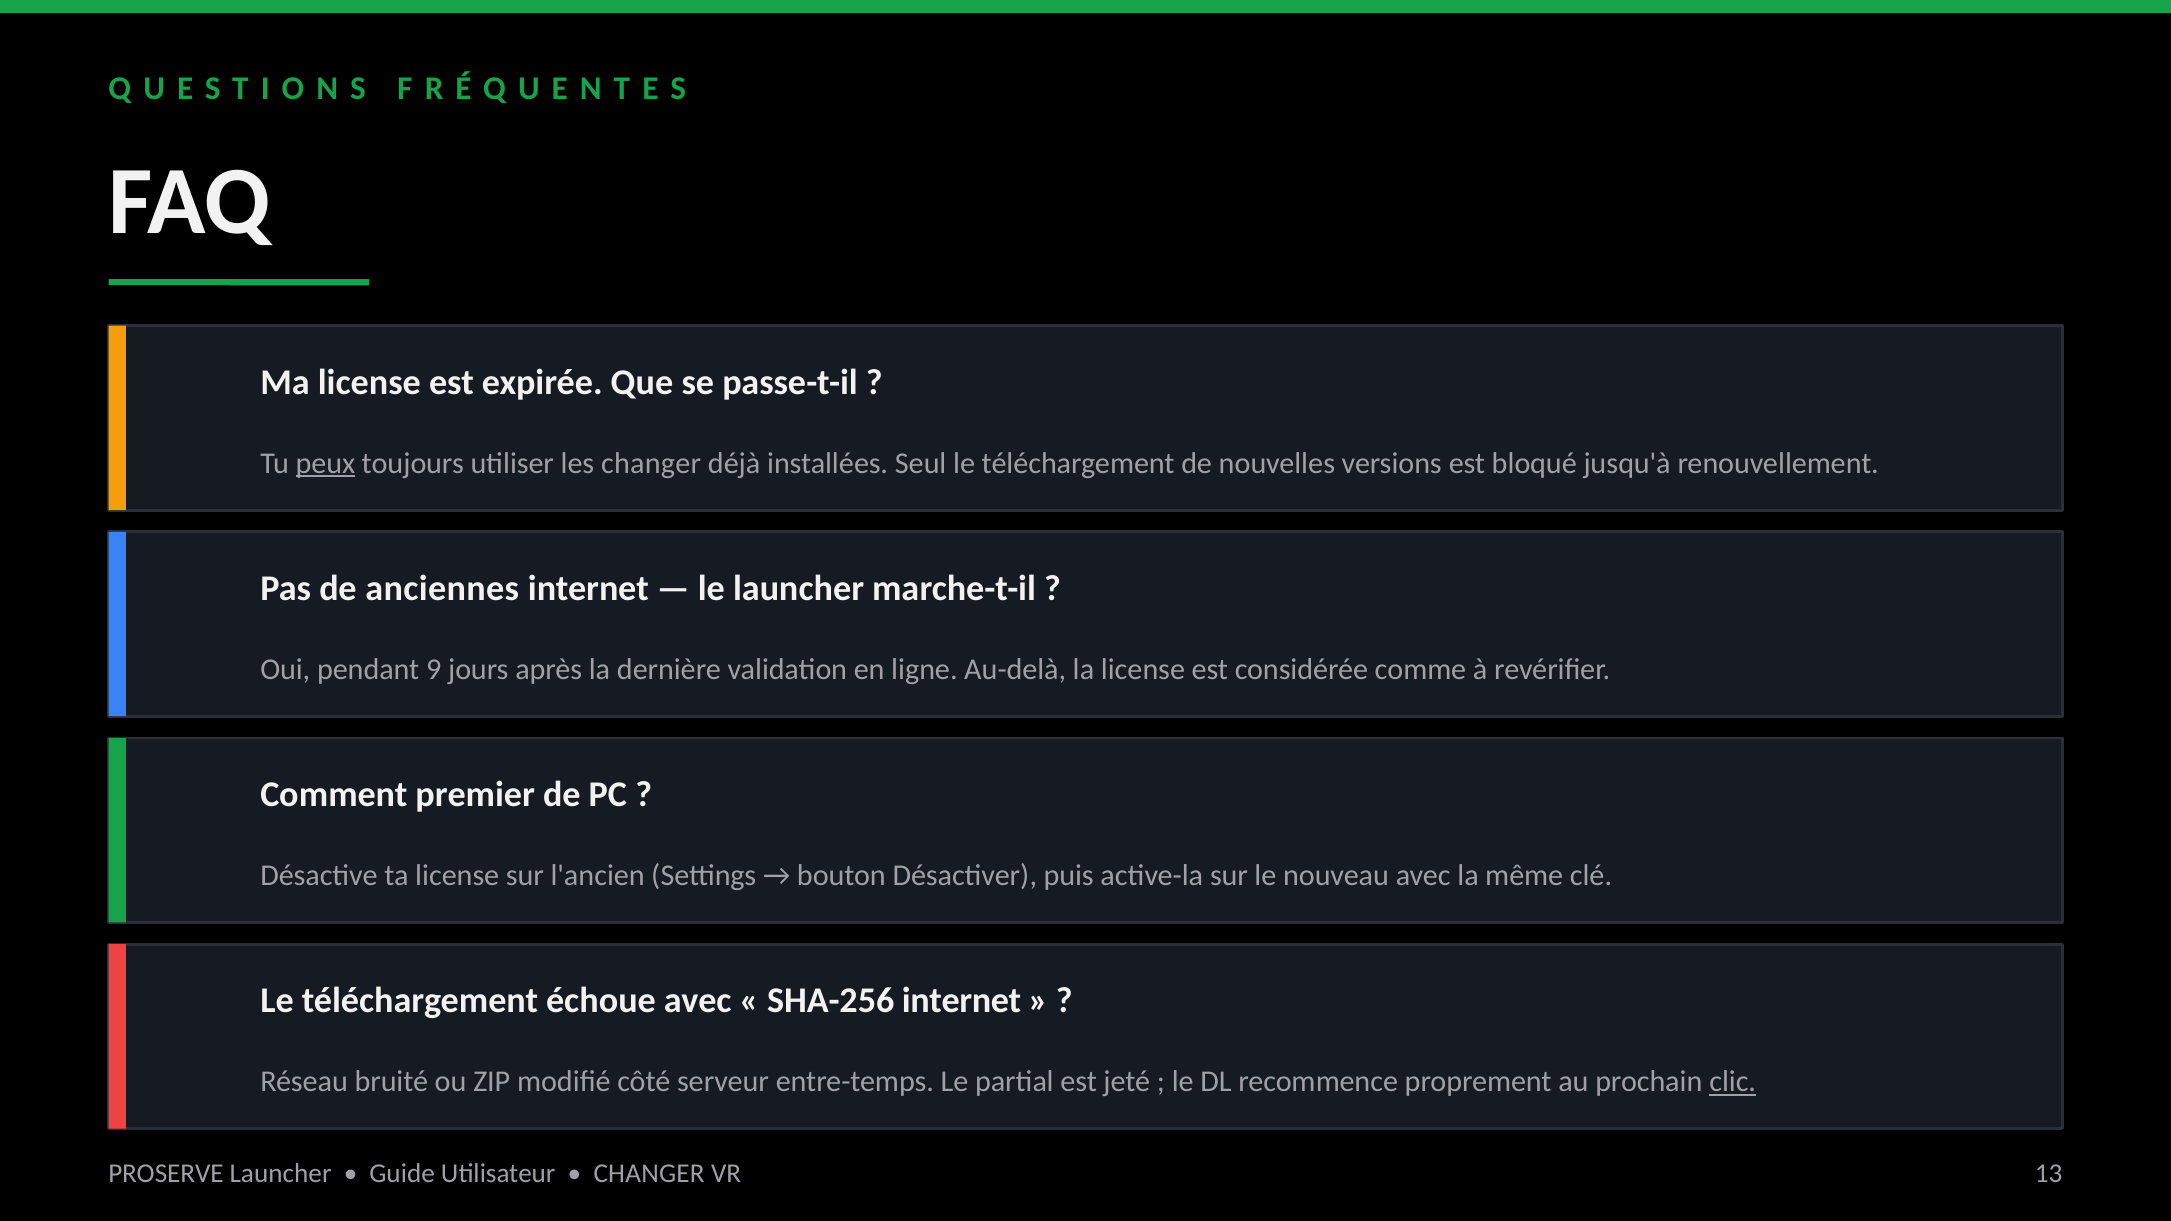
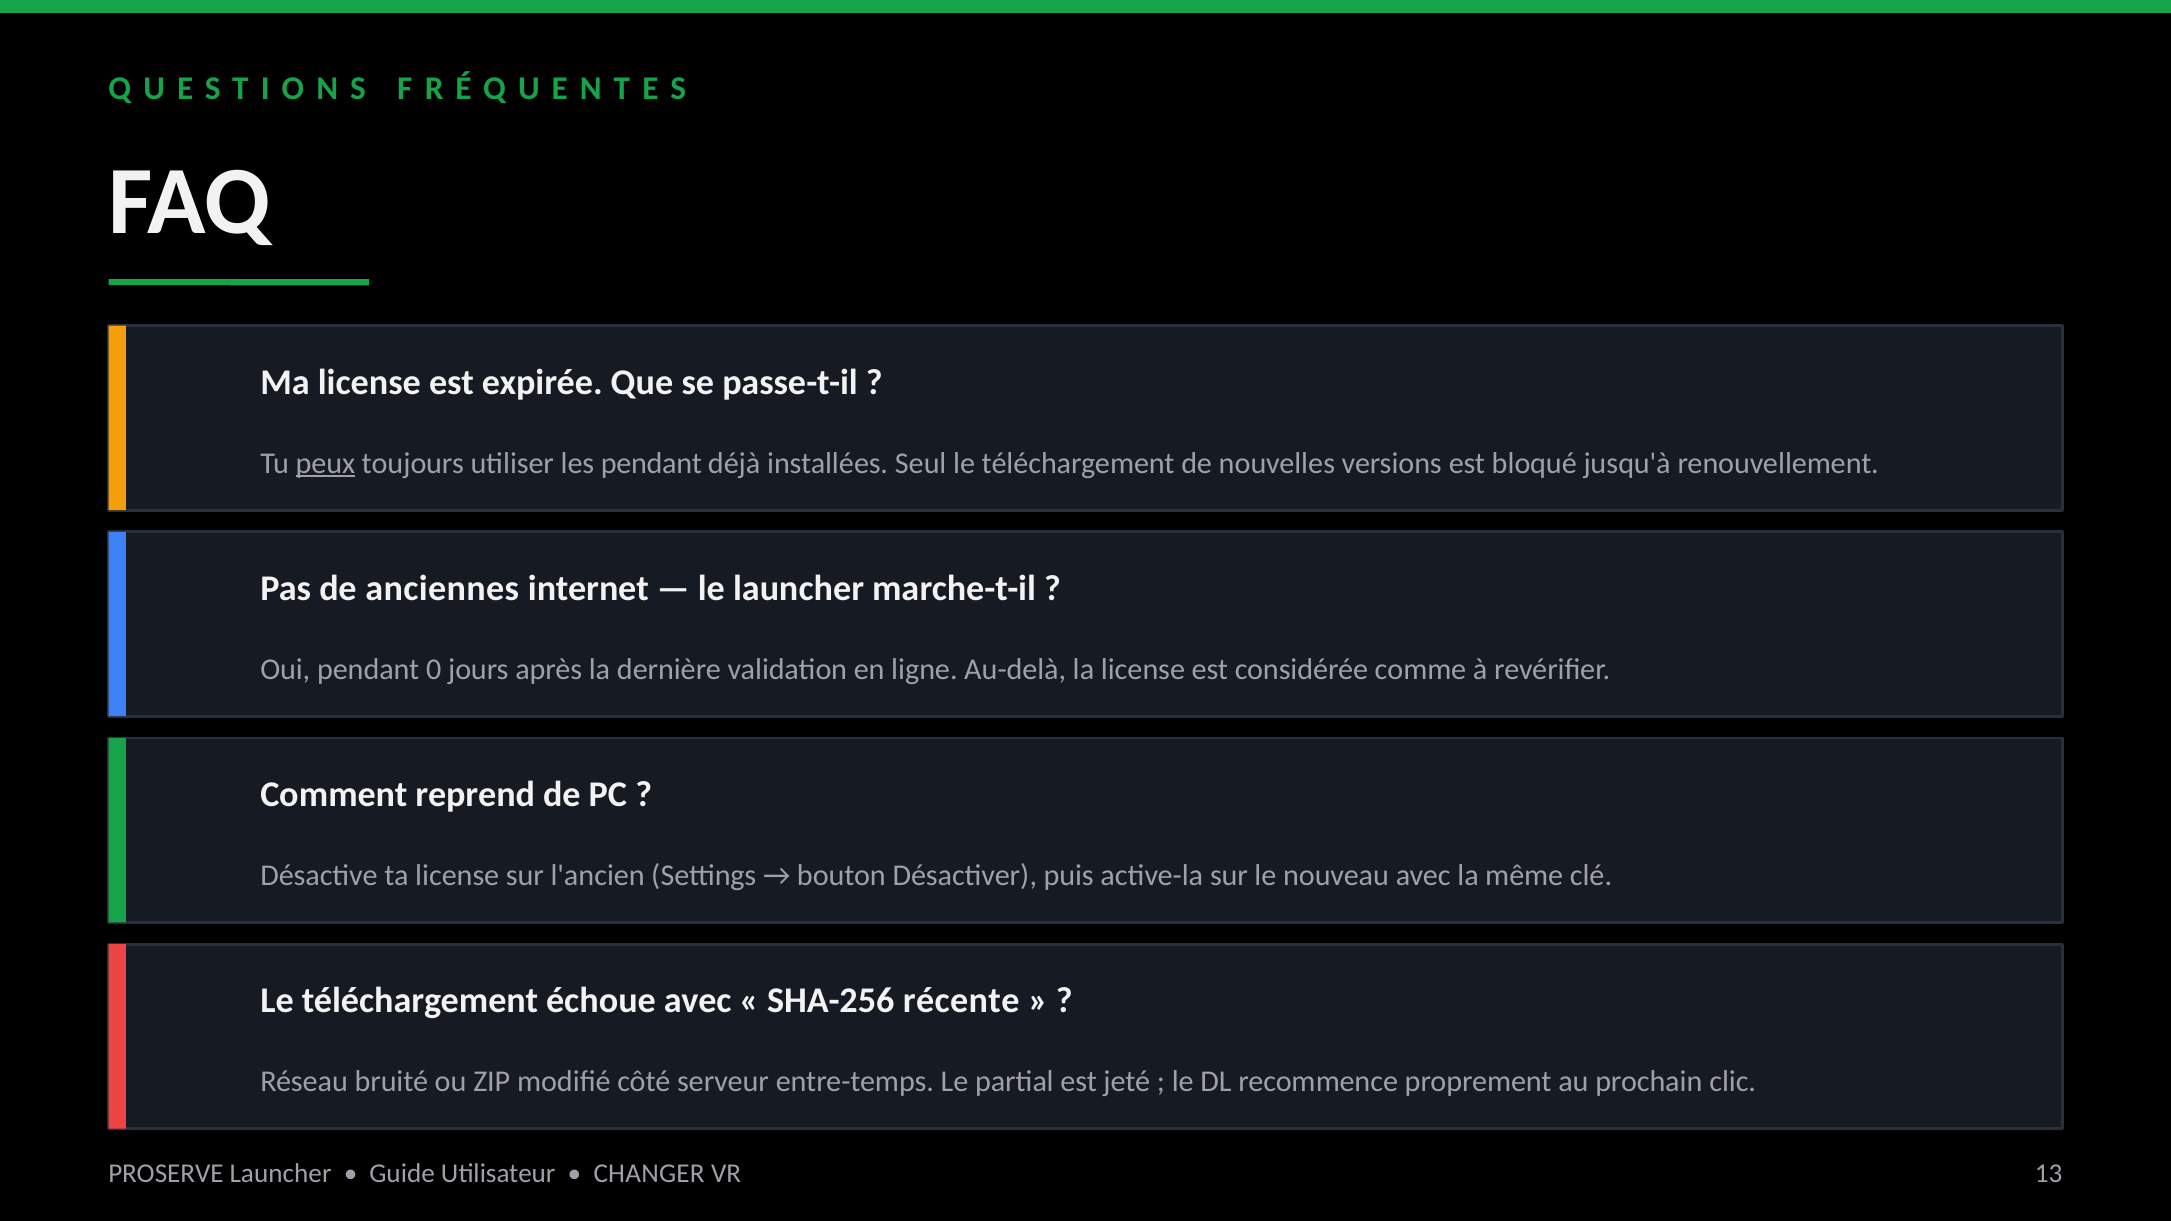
les changer: changer -> pendant (651, 463)
9: 9 -> 0 (434, 670)
premier: premier -> reprend (475, 795)
SHA-256 internet: internet -> récente (961, 1001)
clic underline: present -> none (1733, 1082)
